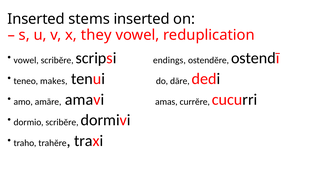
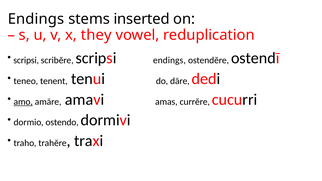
Inserted: Inserted -> Endings (36, 19)
vowel: vowel -> scripsi (26, 60)
makes: makes -> tenent (54, 81)
amo underline: none -> present (23, 102)
dormio scribĕre: scribĕre -> ostendo (62, 122)
